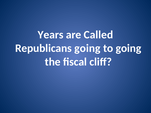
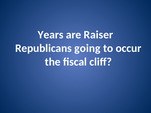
Called: Called -> Raiser (98, 35)
to going: going -> occur (128, 48)
